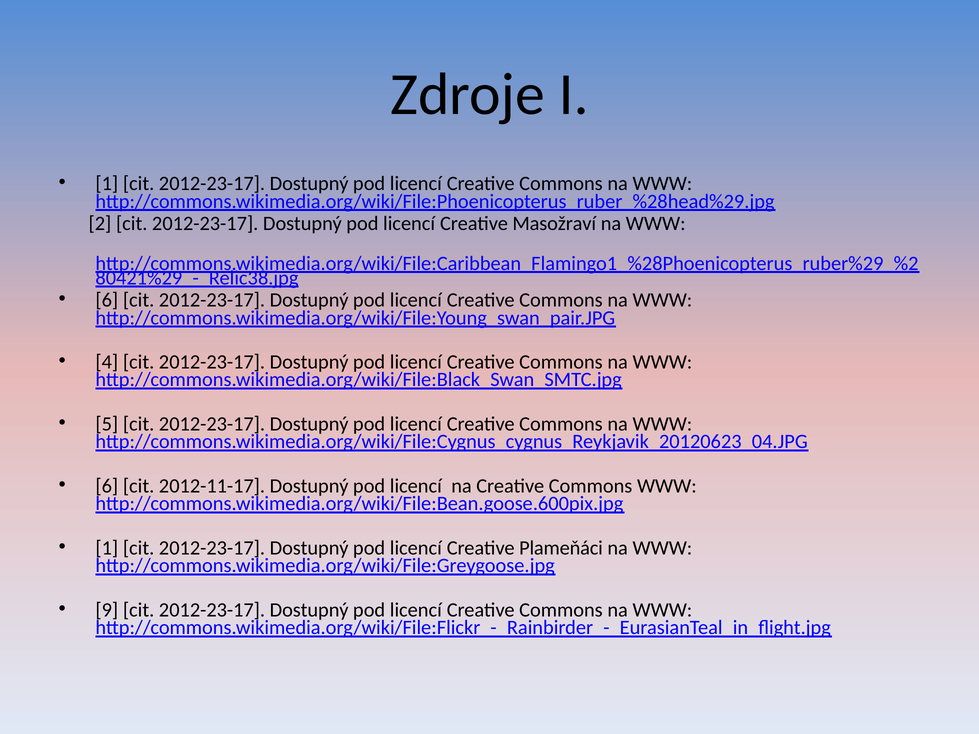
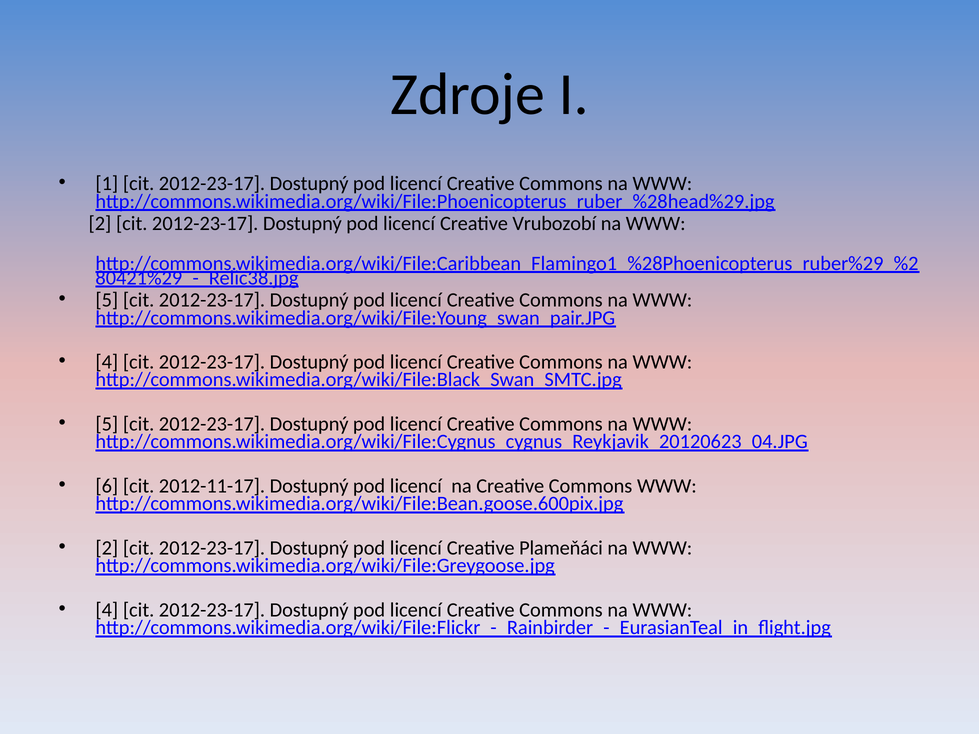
Masožraví: Masožraví -> Vrubozobí (554, 224)
6: 6 -> 5 (107, 300)
1: 1 -> 2 (107, 548)
9: 9 -> 4 (107, 610)
